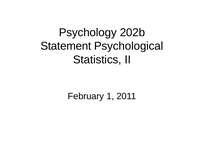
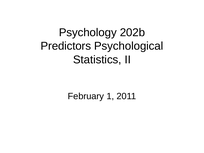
Statement: Statement -> Predictors (66, 46)
